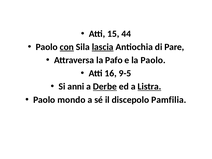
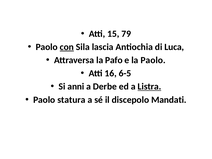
44: 44 -> 79 (126, 34)
lascia underline: present -> none (103, 47)
Pare: Pare -> Luca (174, 47)
9-5: 9-5 -> 6-5 (125, 73)
Derbe underline: present -> none (105, 87)
mondo: mondo -> statura (71, 100)
Pamfilia: Pamfilia -> Mandati (169, 100)
